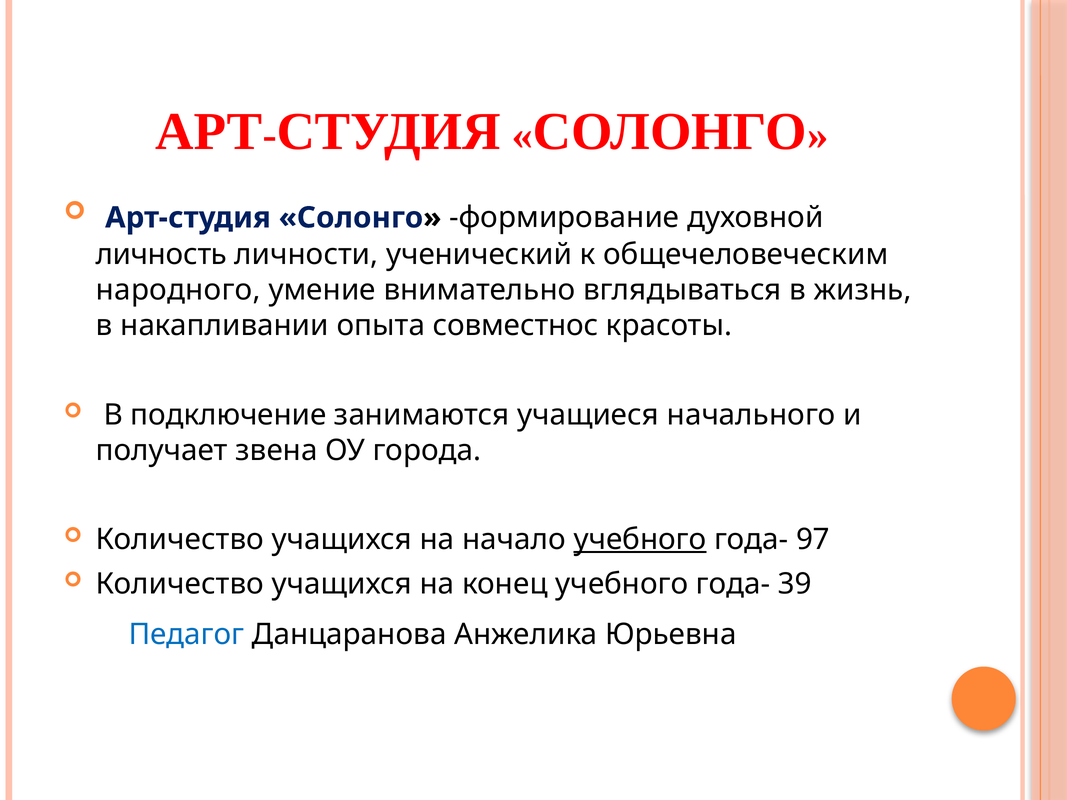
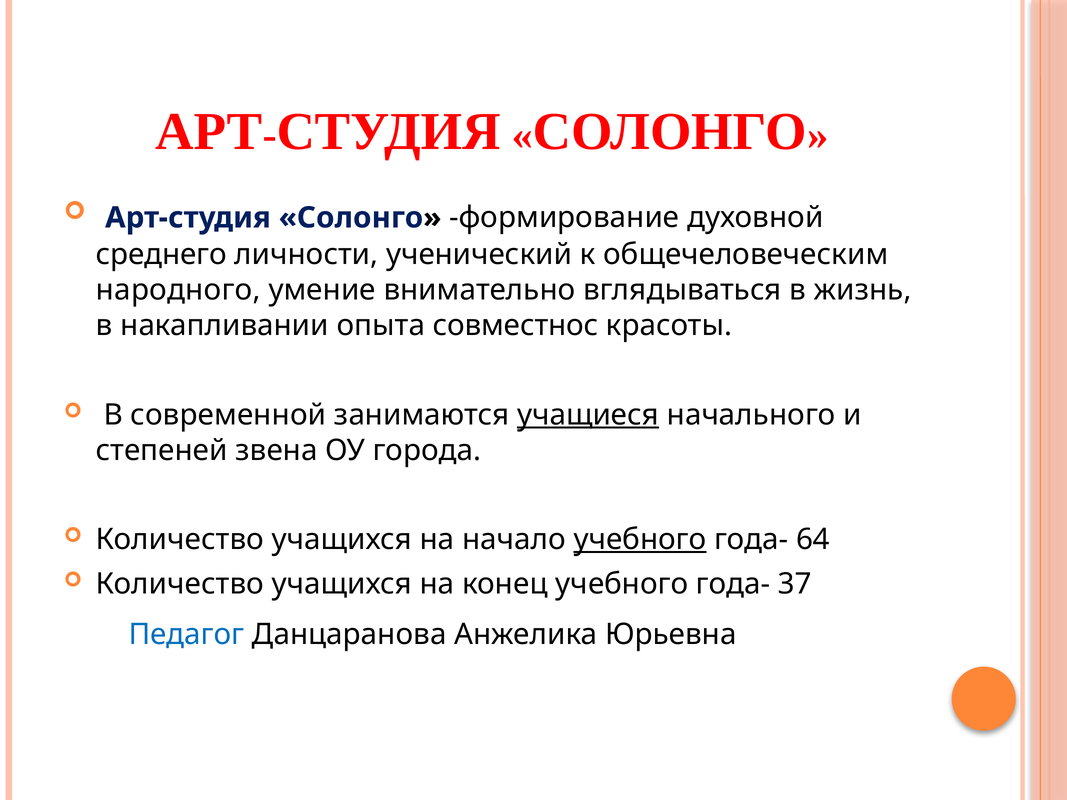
личность: личность -> среднего (161, 255)
подключение: подключение -> современной (228, 415)
учащиеся underline: none -> present (588, 415)
получает: получает -> степеней (162, 450)
97: 97 -> 64 (813, 540)
39: 39 -> 37 (795, 584)
